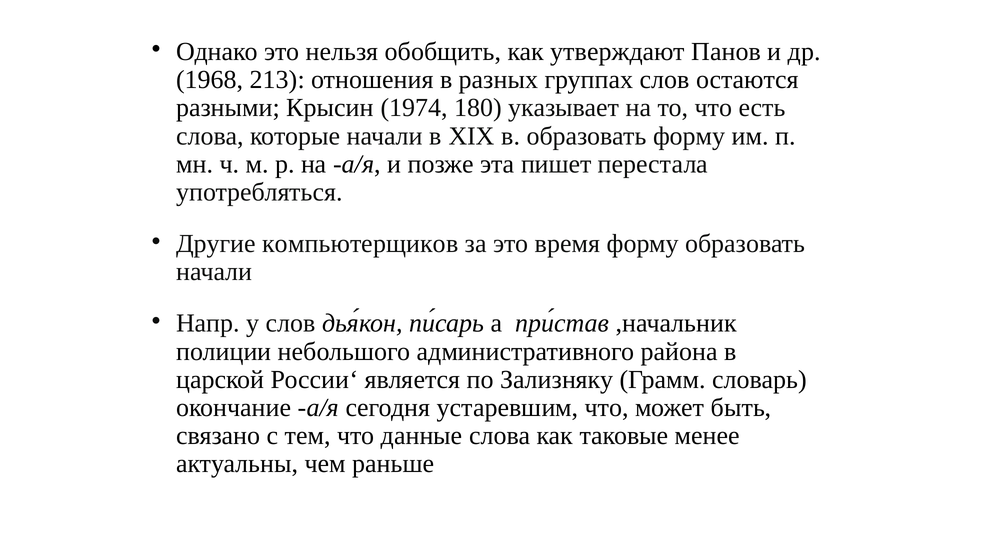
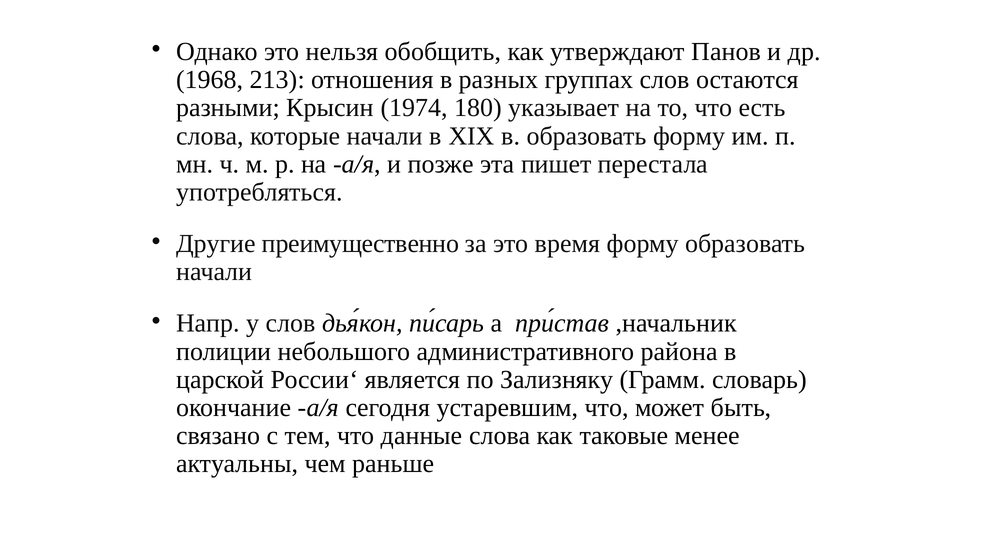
компьютерщиков: компьютерщиков -> преимущественно (360, 244)
